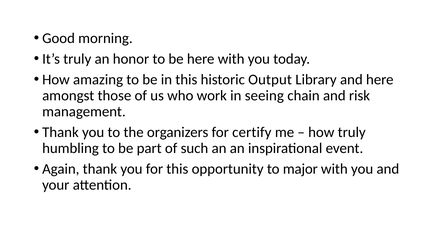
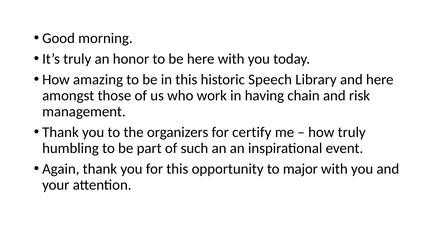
Output: Output -> Speech (270, 79)
seeing: seeing -> having (264, 95)
